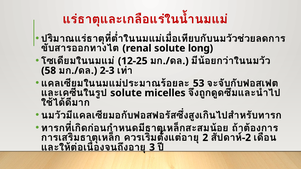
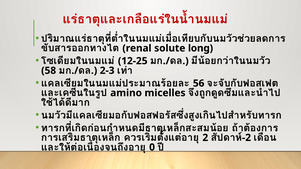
53: 53 -> 56 (199, 83)
solute: solute -> amino (126, 93)
3: 3 -> 0 (152, 148)
